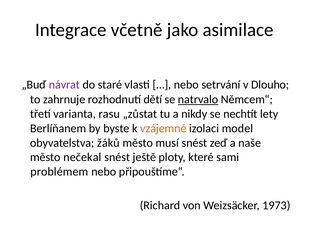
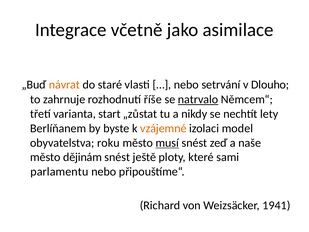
návrat colour: purple -> orange (64, 85)
dětí: dětí -> říše (153, 99)
rasu: rasu -> start (109, 114)
žáků: žáků -> roku (108, 143)
musí underline: none -> present (167, 143)
nečekal: nečekal -> dějinám (83, 157)
problémem: problémem -> parlamentu (59, 172)
1973: 1973 -> 1941 (276, 205)
